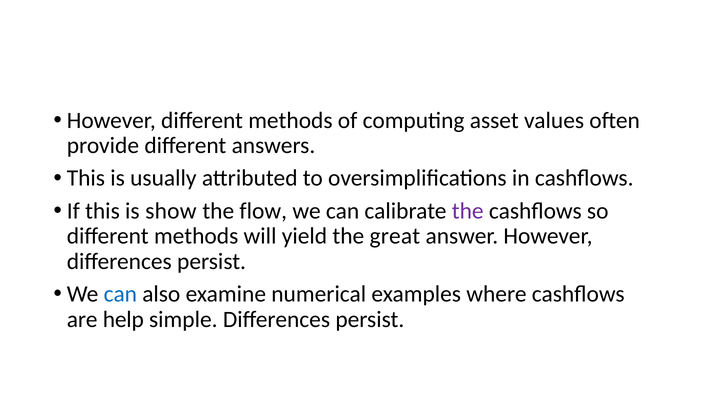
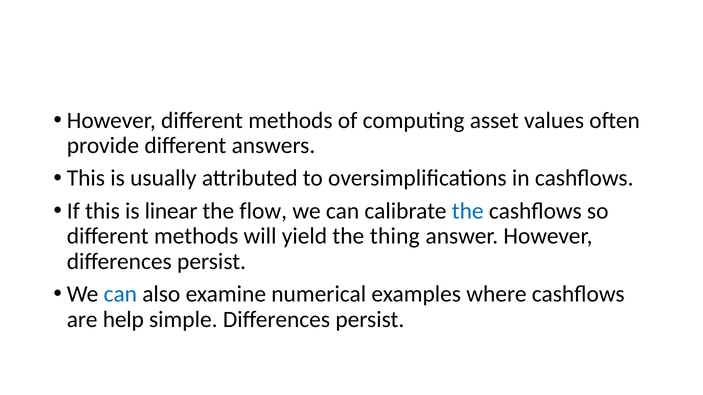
show: show -> linear (171, 211)
the colour: purple -> blue (468, 211)
great: great -> thing (395, 236)
